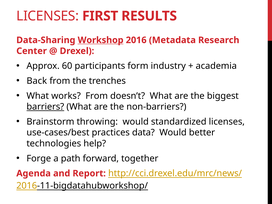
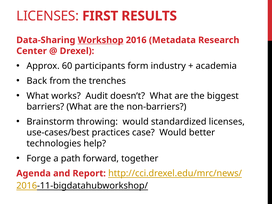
works From: From -> Audit (97, 96)
barriers underline: present -> none (45, 107)
data: data -> case (143, 133)
